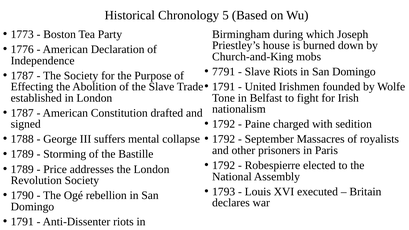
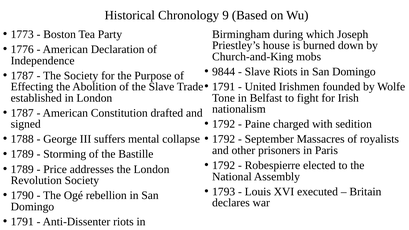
5: 5 -> 9 (226, 15)
7791: 7791 -> 9844 (224, 72)
